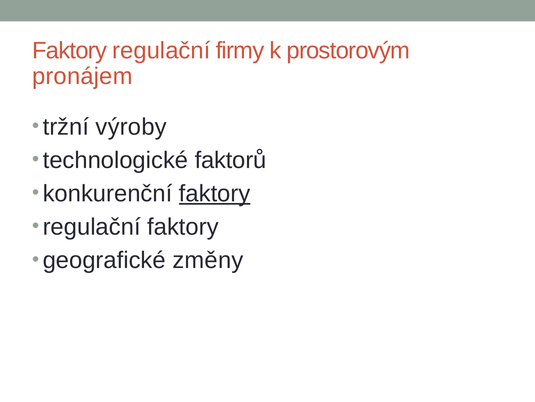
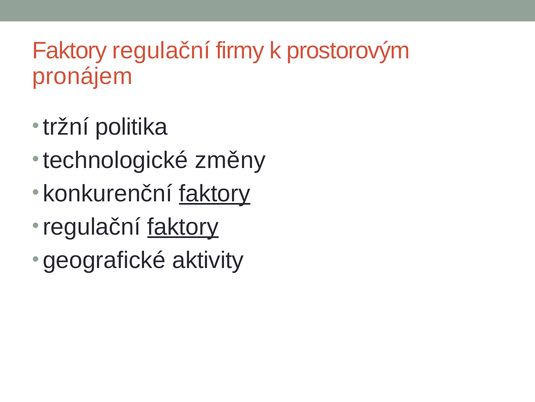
výroby: výroby -> politika (131, 127)
faktorů: faktorů -> změny (230, 160)
faktory underline: none -> present (183, 227)
změny: změny -> aktivity (208, 260)
